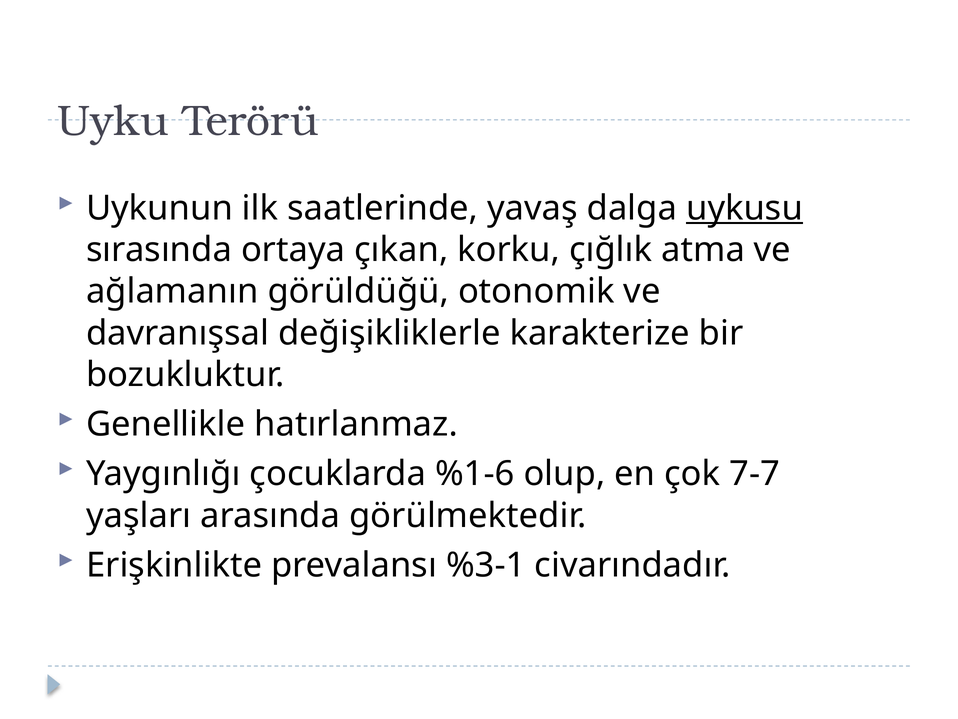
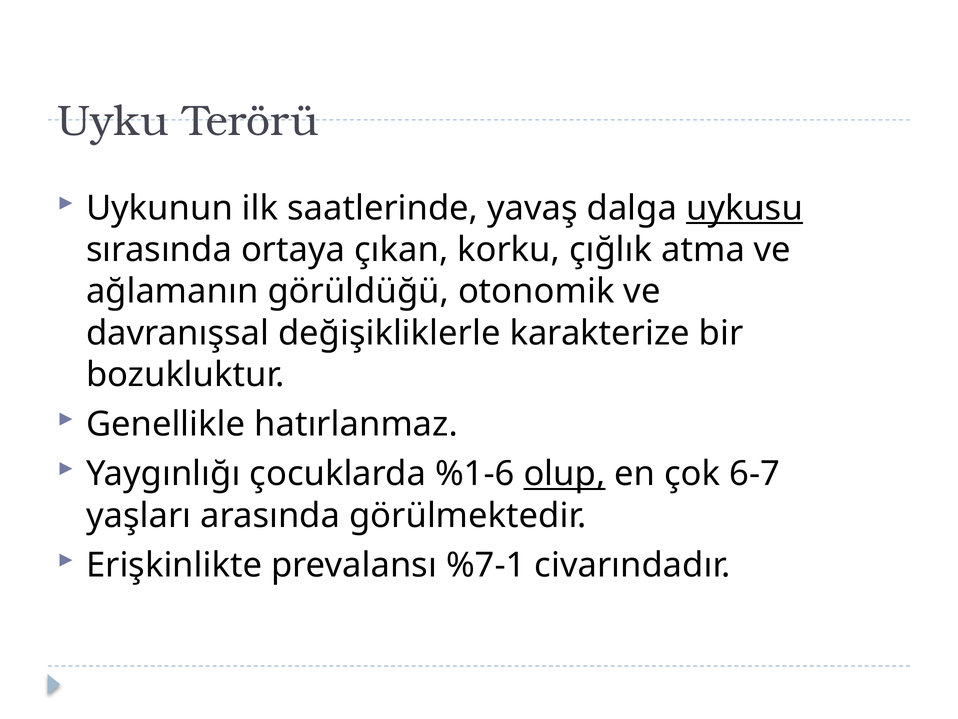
olup underline: none -> present (564, 474)
7-7: 7-7 -> 6-7 (755, 474)
%3-1: %3-1 -> %7-1 (486, 565)
